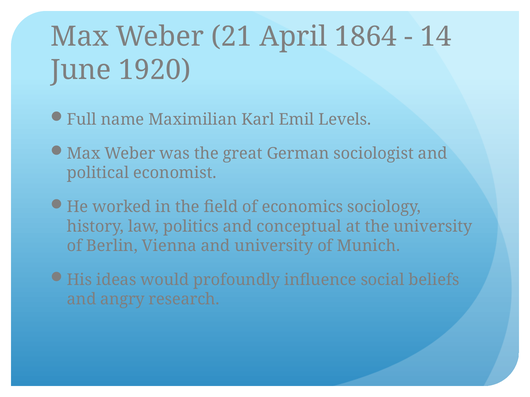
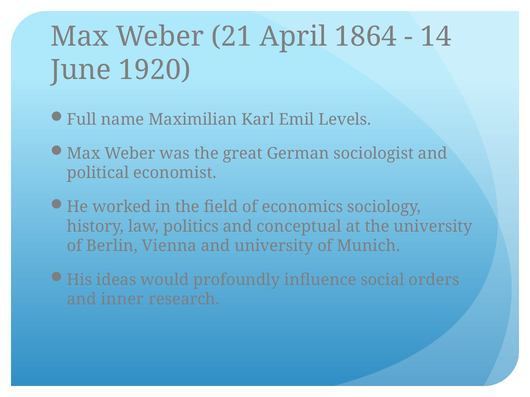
beliefs: beliefs -> orders (434, 280)
angry: angry -> inner (122, 300)
